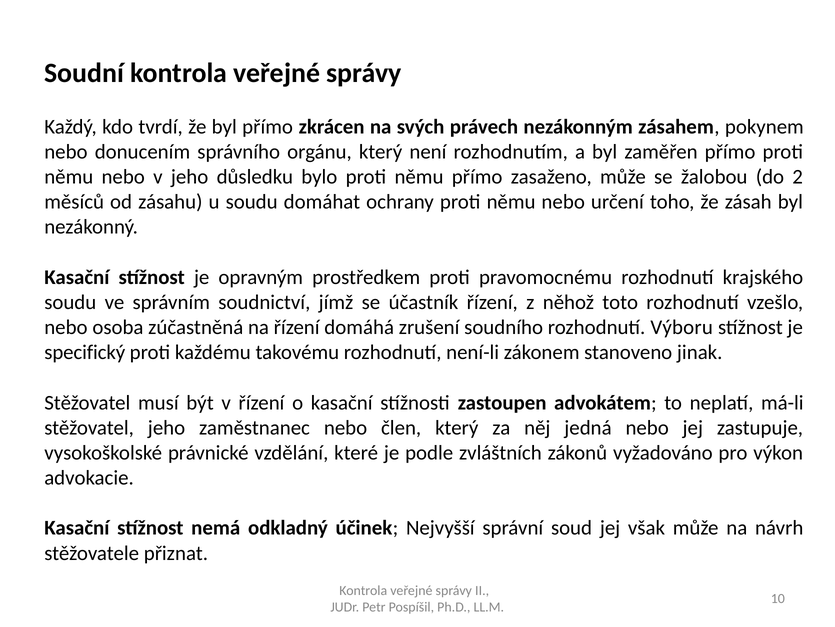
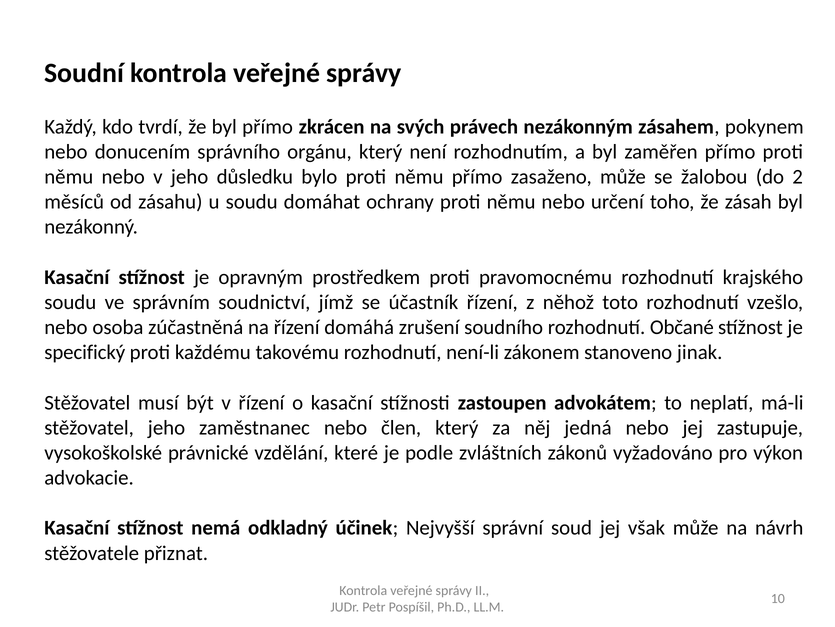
Výboru: Výboru -> Občané (682, 327)
